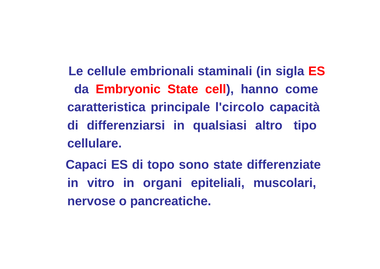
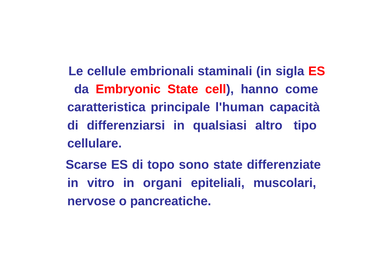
l'circolo: l'circolo -> l'human (240, 107)
Capaci: Capaci -> Scarse (86, 164)
